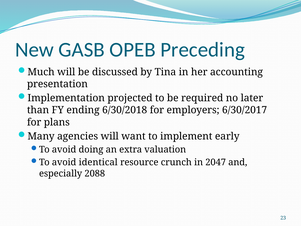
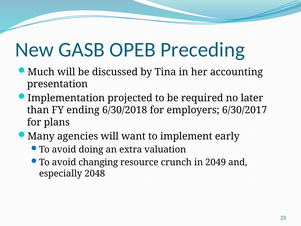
identical: identical -> changing (98, 162)
2047: 2047 -> 2049 (216, 162)
2088: 2088 -> 2048 (95, 173)
